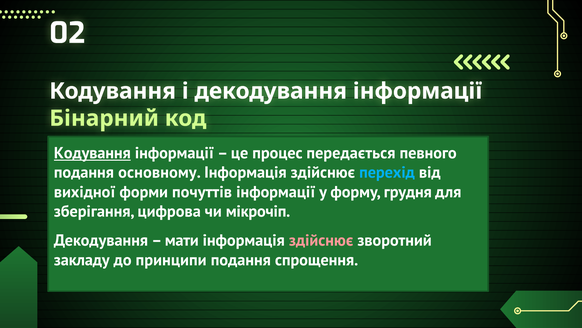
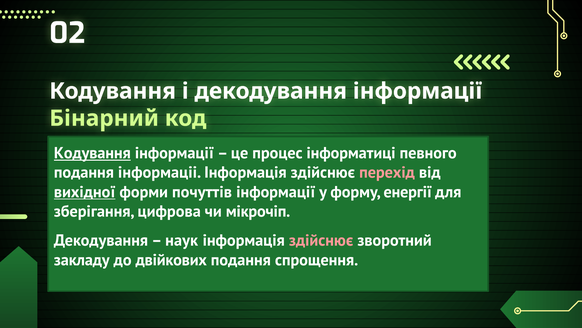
передається: передається -> інформатиці (351, 153)
основному: основному -> інформаціі (160, 172)
перехід colour: light blue -> pink (387, 172)
вихідної underline: none -> present (85, 192)
грудня: грудня -> енергії (408, 192)
мати: мати -> наук (182, 240)
принципи: принципи -> двійкових (171, 260)
